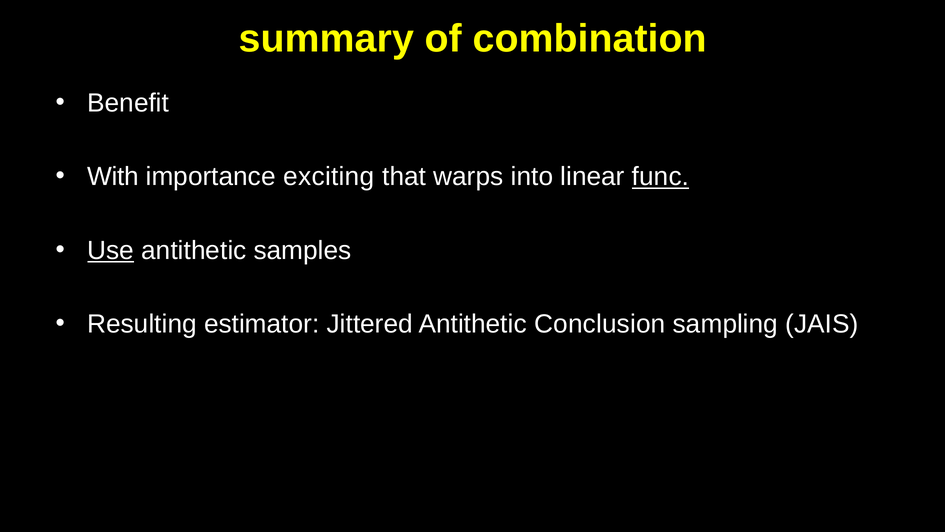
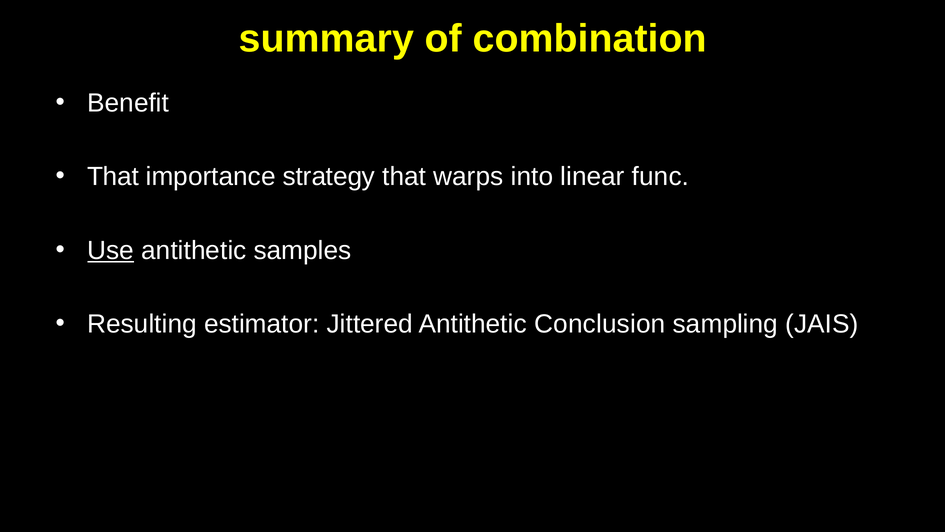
With: With -> That (113, 177)
exciting: exciting -> strategy (329, 177)
func underline: present -> none (660, 177)
